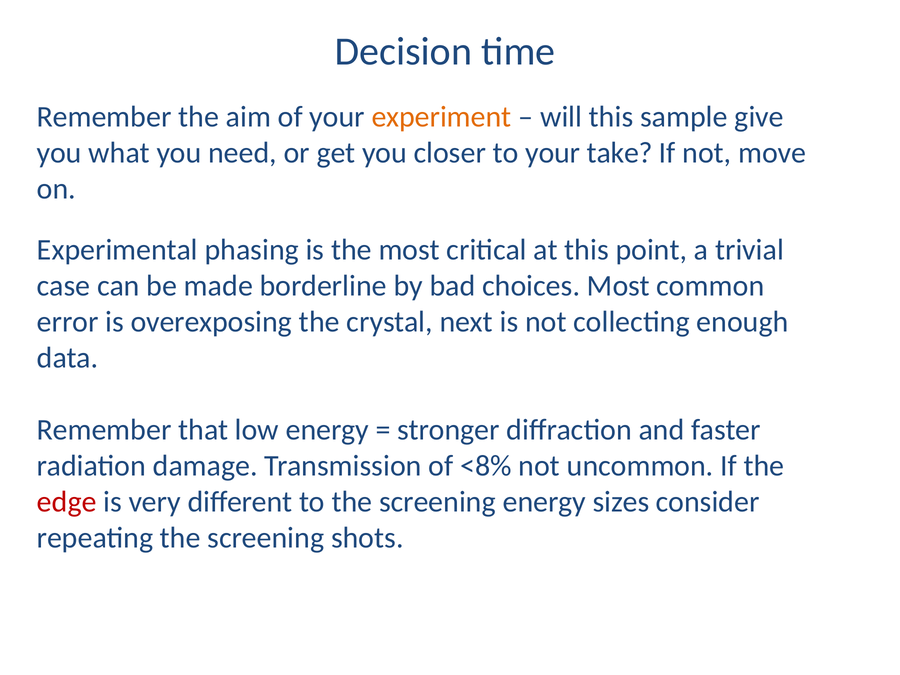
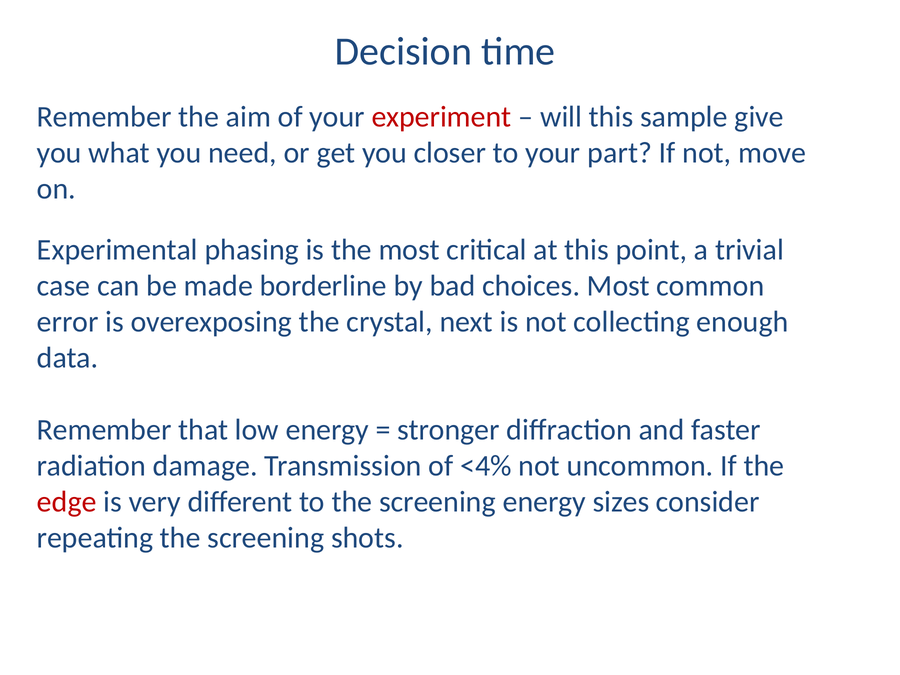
experiment colour: orange -> red (441, 117)
take: take -> part (620, 153)
<8%: <8% -> <4% (486, 466)
